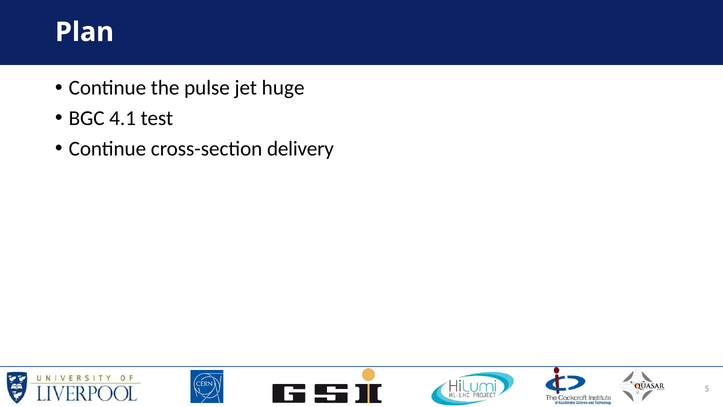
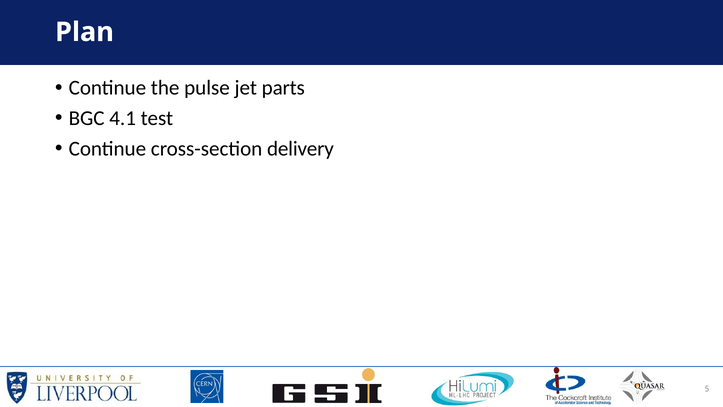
huge: huge -> parts (283, 88)
